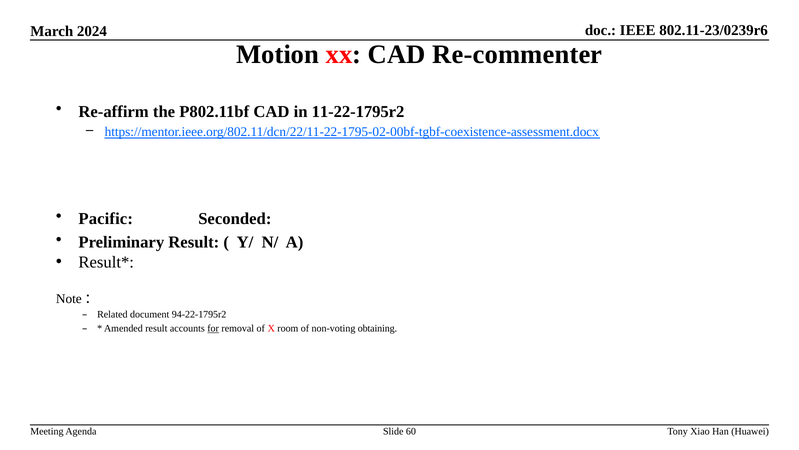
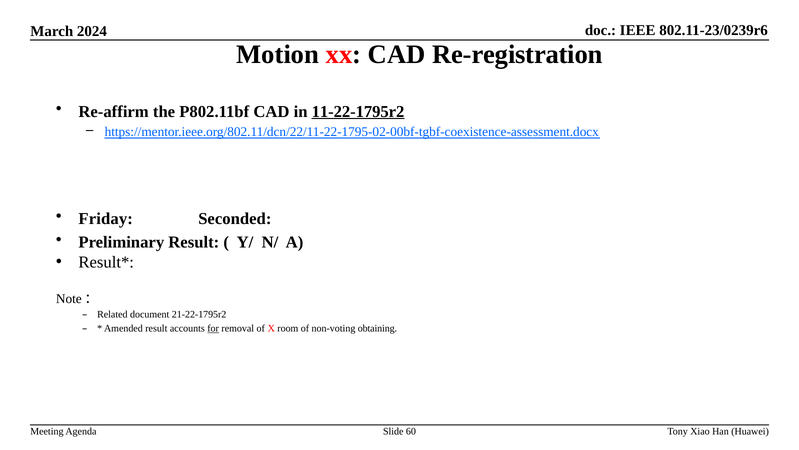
Re-commenter: Re-commenter -> Re-registration (517, 54)
11-22-1795r2 underline: none -> present (358, 111)
Pacific: Pacific -> Friday (106, 219)
94-22-1795r2: 94-22-1795r2 -> 21-22-1795r2 (199, 314)
